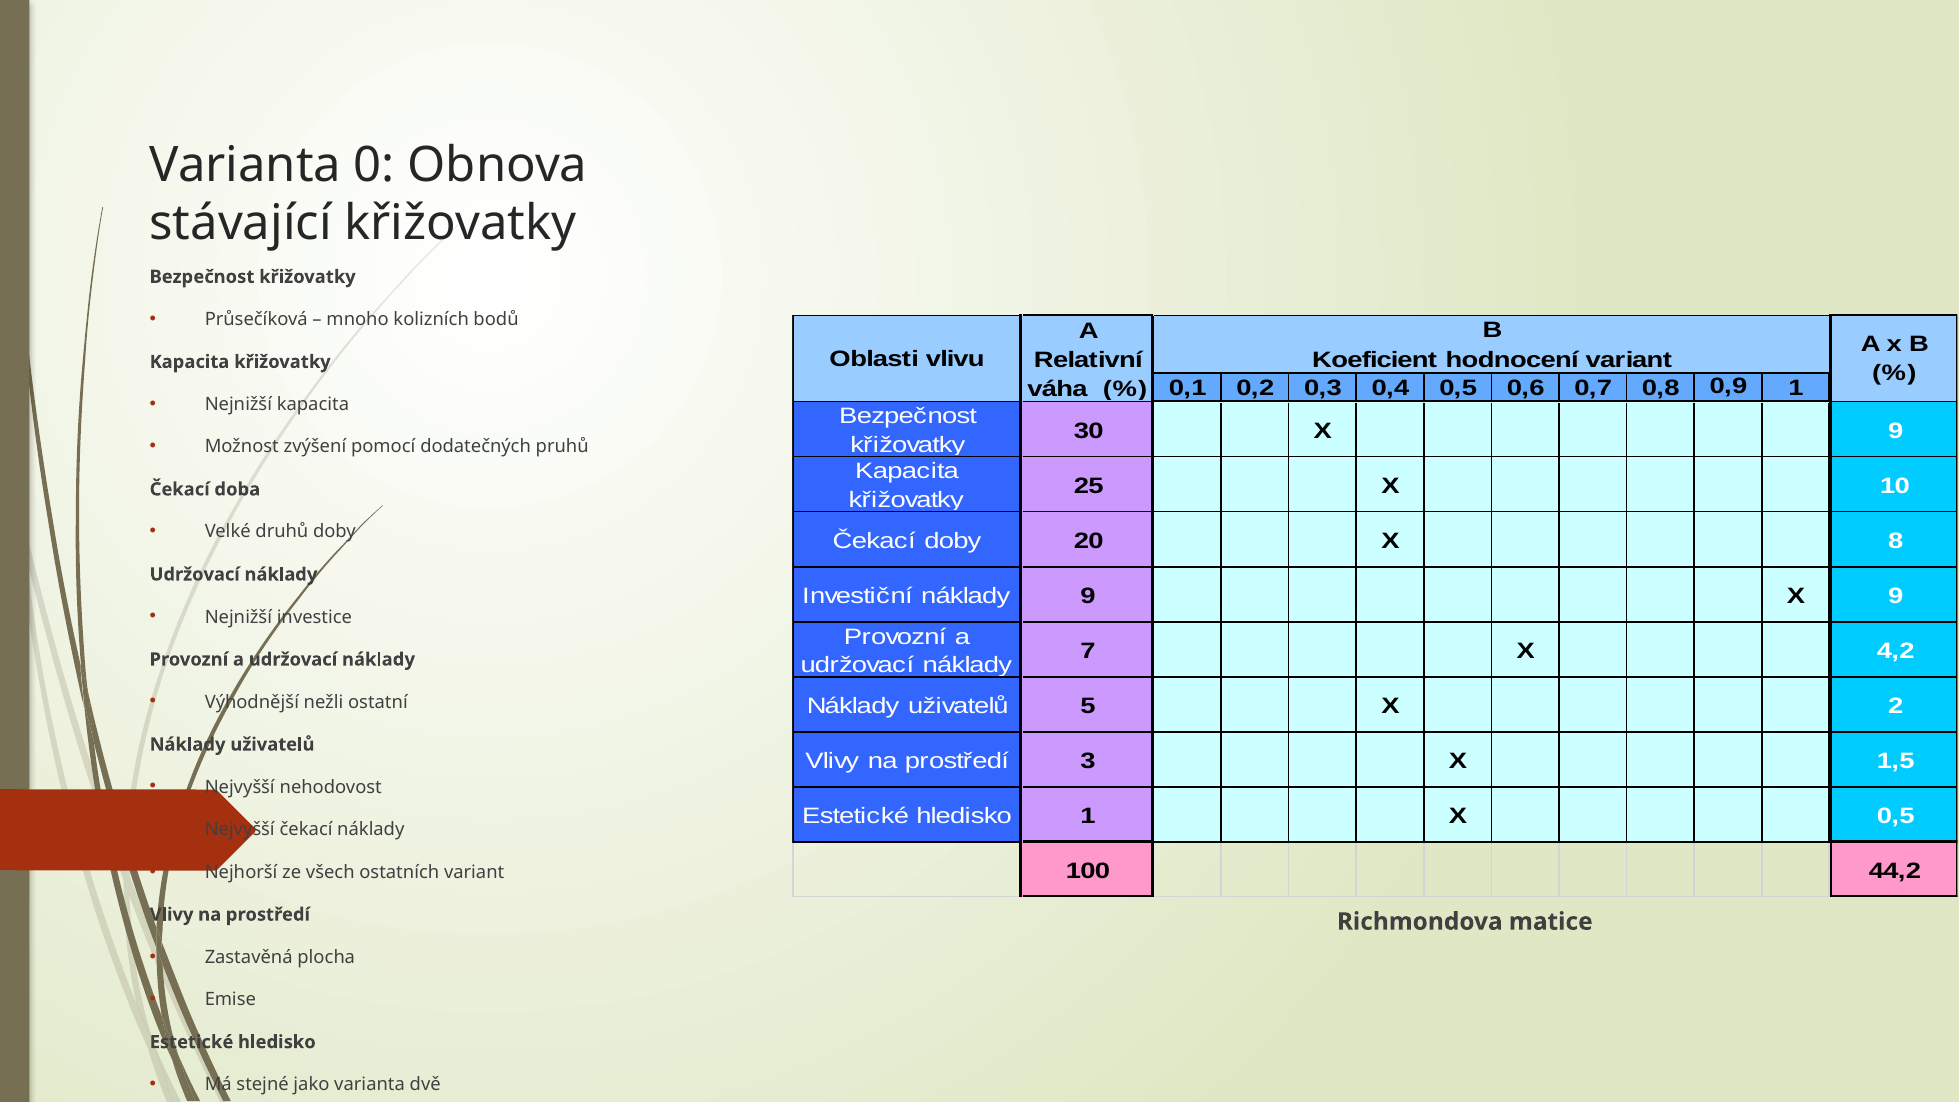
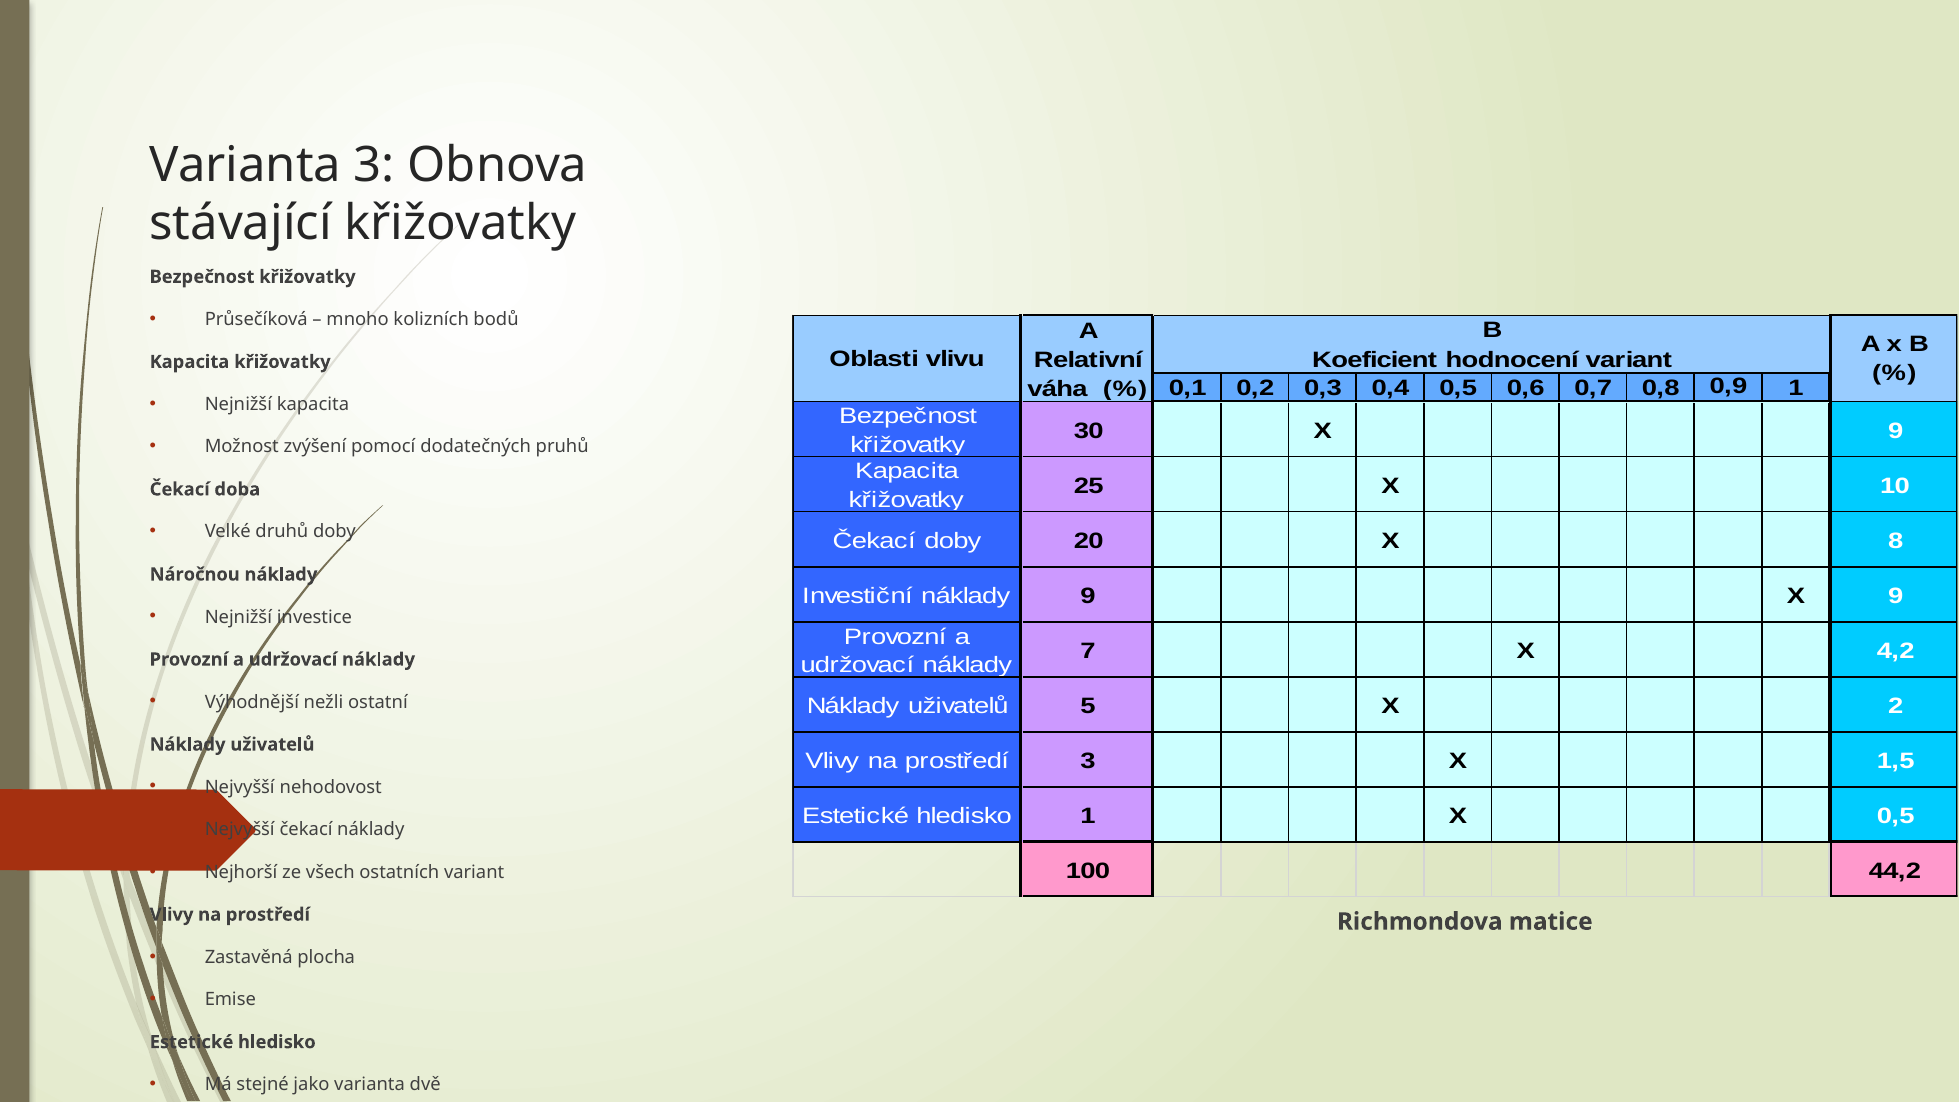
Varianta 0: 0 -> 3 (374, 165)
Udržovací: Udržovací -> Náročnou (195, 574)
